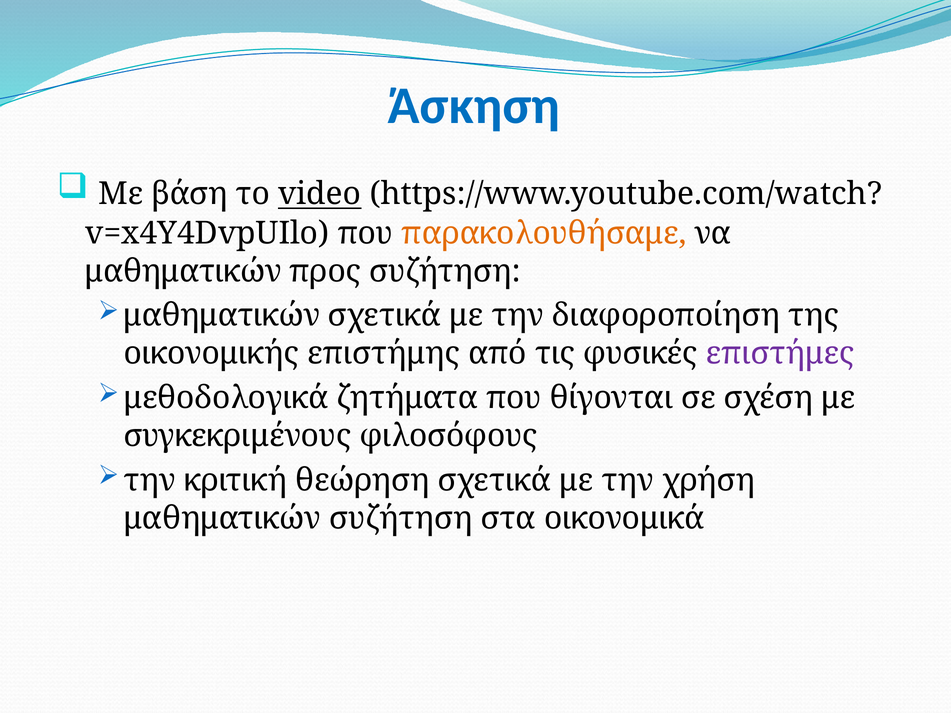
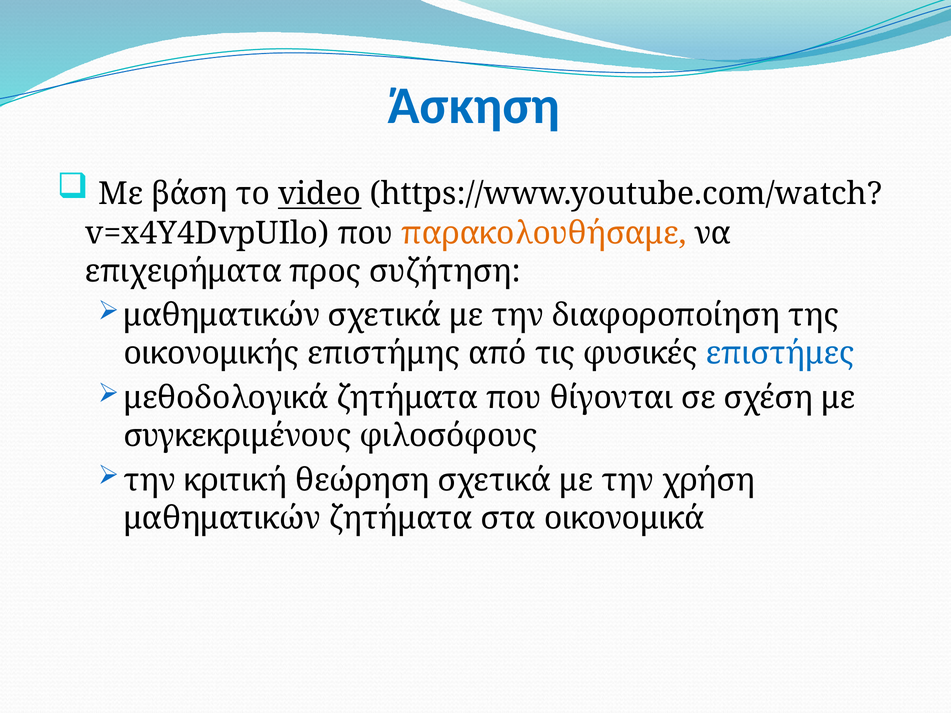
μαθηματικών: μαθηματικών -> επιχειρήματα (183, 271)
επιστήμες colour: purple -> blue (780, 354)
μαθηματικών συζήτηση: συζήτηση -> ζητήματα (401, 518)
